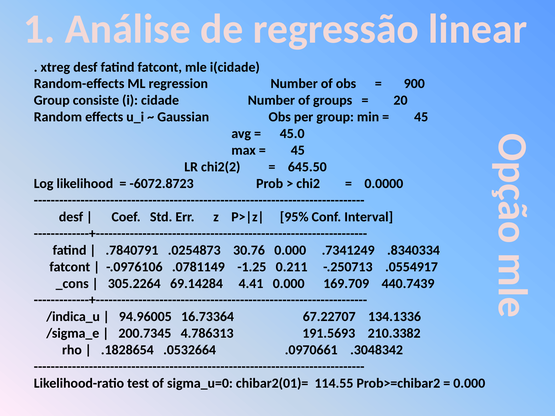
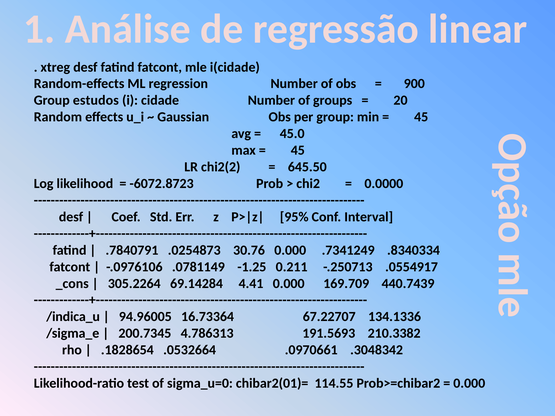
consiste: consiste -> estudos (96, 100)
